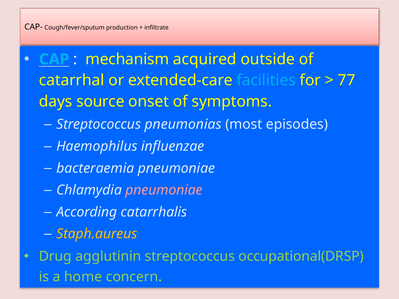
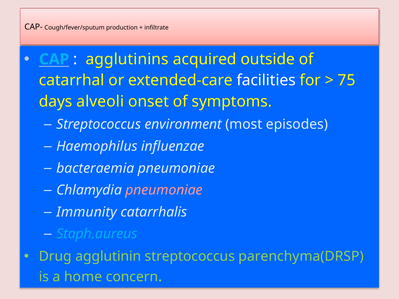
mechanism: mechanism -> agglutinins (127, 59)
facilities colour: light blue -> white (266, 80)
77: 77 -> 75 (347, 80)
source: source -> alveoli (100, 102)
pneumonias: pneumonias -> environment (183, 124)
According: According -> Immunity (87, 212)
Staph.aureus colour: yellow -> light blue (97, 234)
occupational(DRSP: occupational(DRSP -> parenchyma(DRSP (301, 256)
